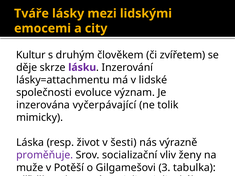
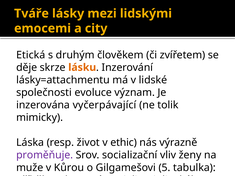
Kultur: Kultur -> Etická (31, 55)
lásku colour: purple -> orange (82, 68)
šesti: šesti -> ethic (124, 143)
Potěší: Potěší -> Kůrou (69, 168)
3: 3 -> 5 (164, 168)
